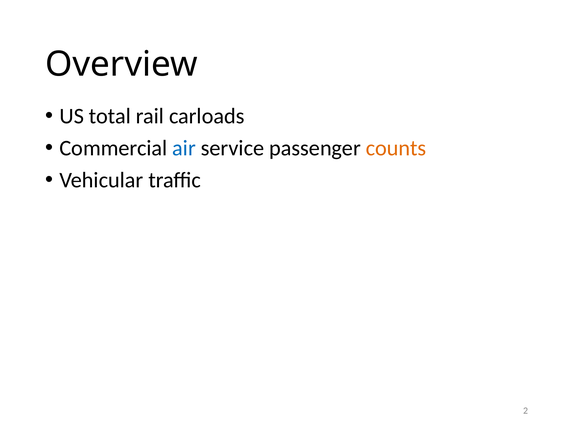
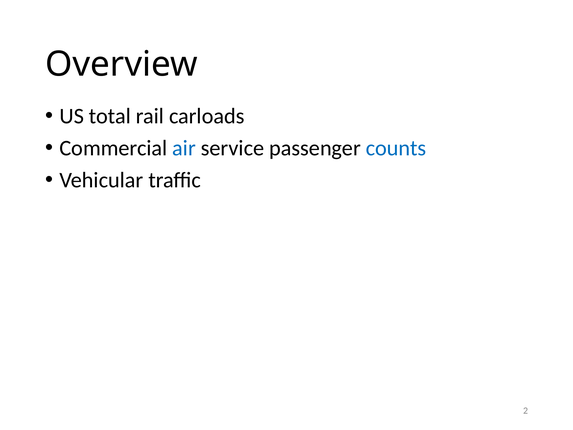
counts colour: orange -> blue (396, 148)
